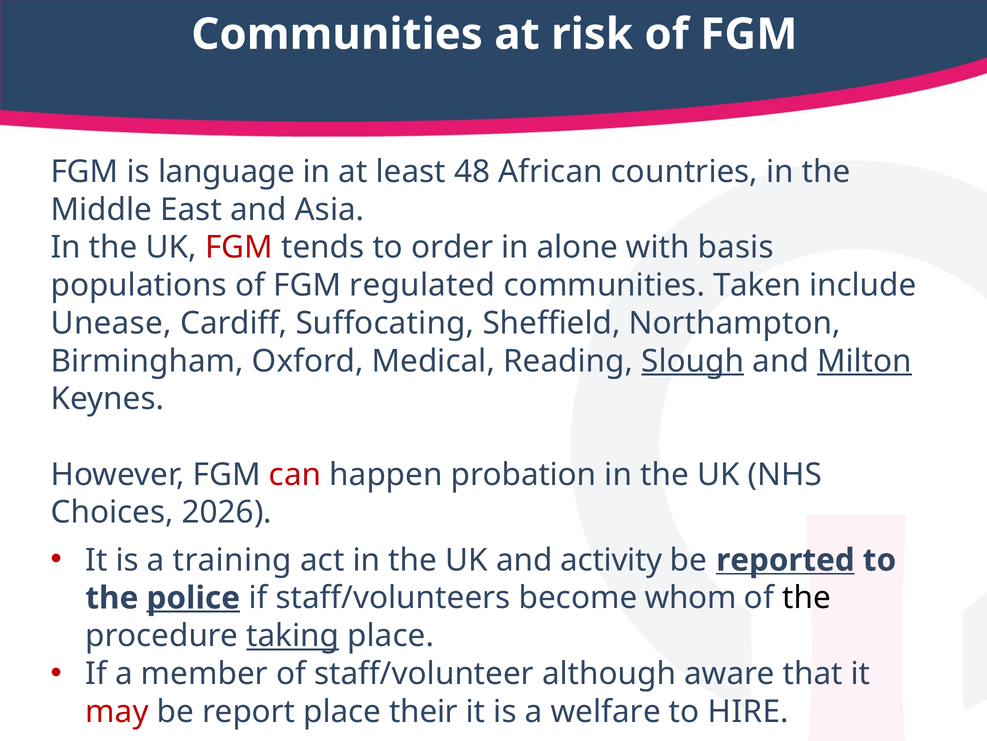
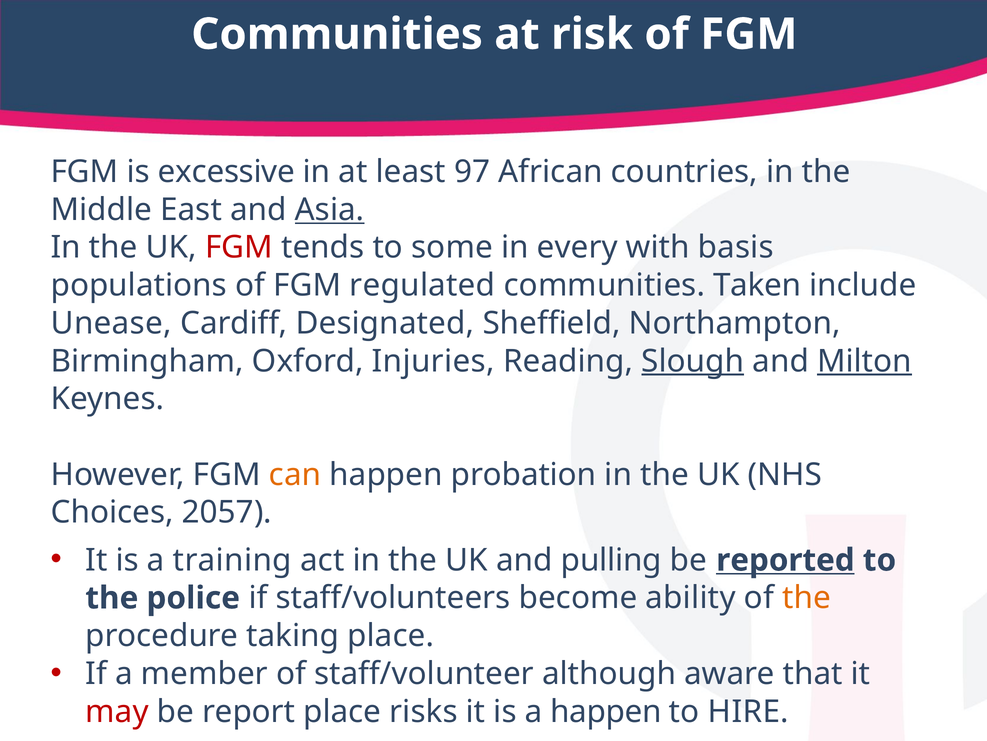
language: language -> excessive (226, 172)
48: 48 -> 97 (472, 172)
Asia underline: none -> present (330, 209)
order: order -> some (452, 247)
alone: alone -> every (577, 247)
Suffocating: Suffocating -> Designated (385, 323)
Medical: Medical -> Injuries (433, 361)
can colour: red -> orange (295, 474)
2026: 2026 -> 2057 (227, 512)
activity: activity -> pulling (611, 560)
police underline: present -> none (193, 597)
whom: whom -> ability (691, 597)
the colour: black -> orange (807, 597)
taking underline: present -> none (293, 635)
their: their -> risks (423, 711)
a welfare: welfare -> happen (606, 711)
